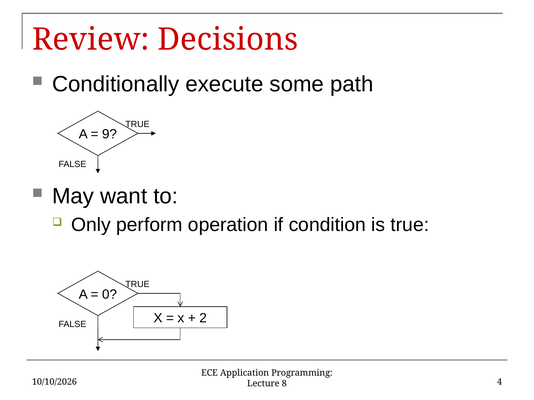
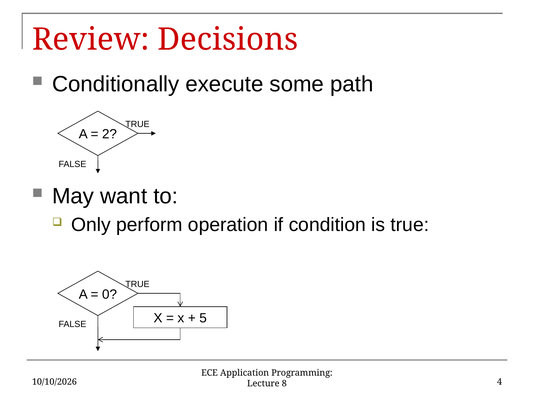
9: 9 -> 2 (109, 134)
2: 2 -> 5 (203, 319)
